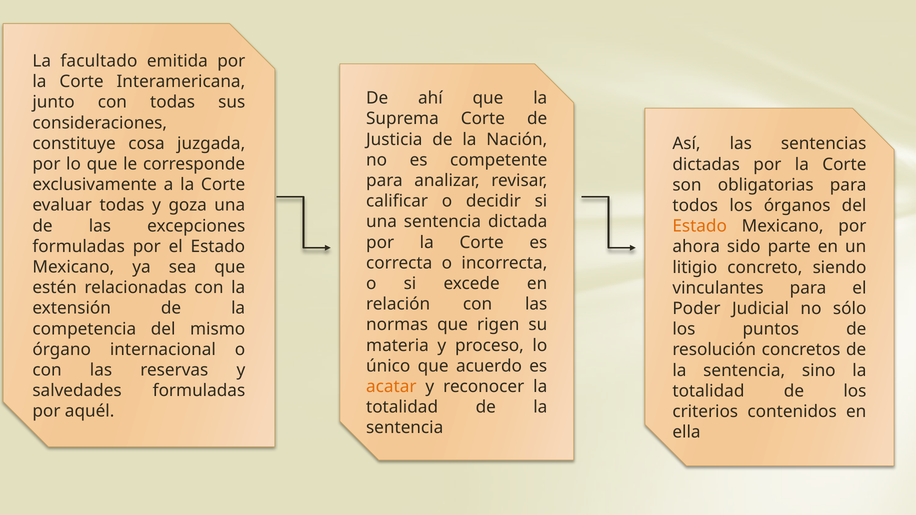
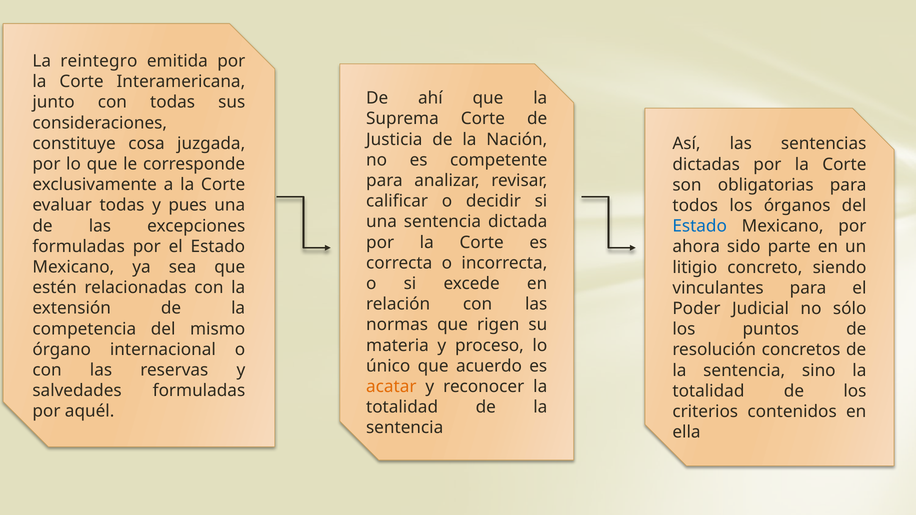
facultado: facultado -> reintegro (99, 61)
goza: goza -> pues (188, 205)
Estado colour: orange -> blue (700, 226)
